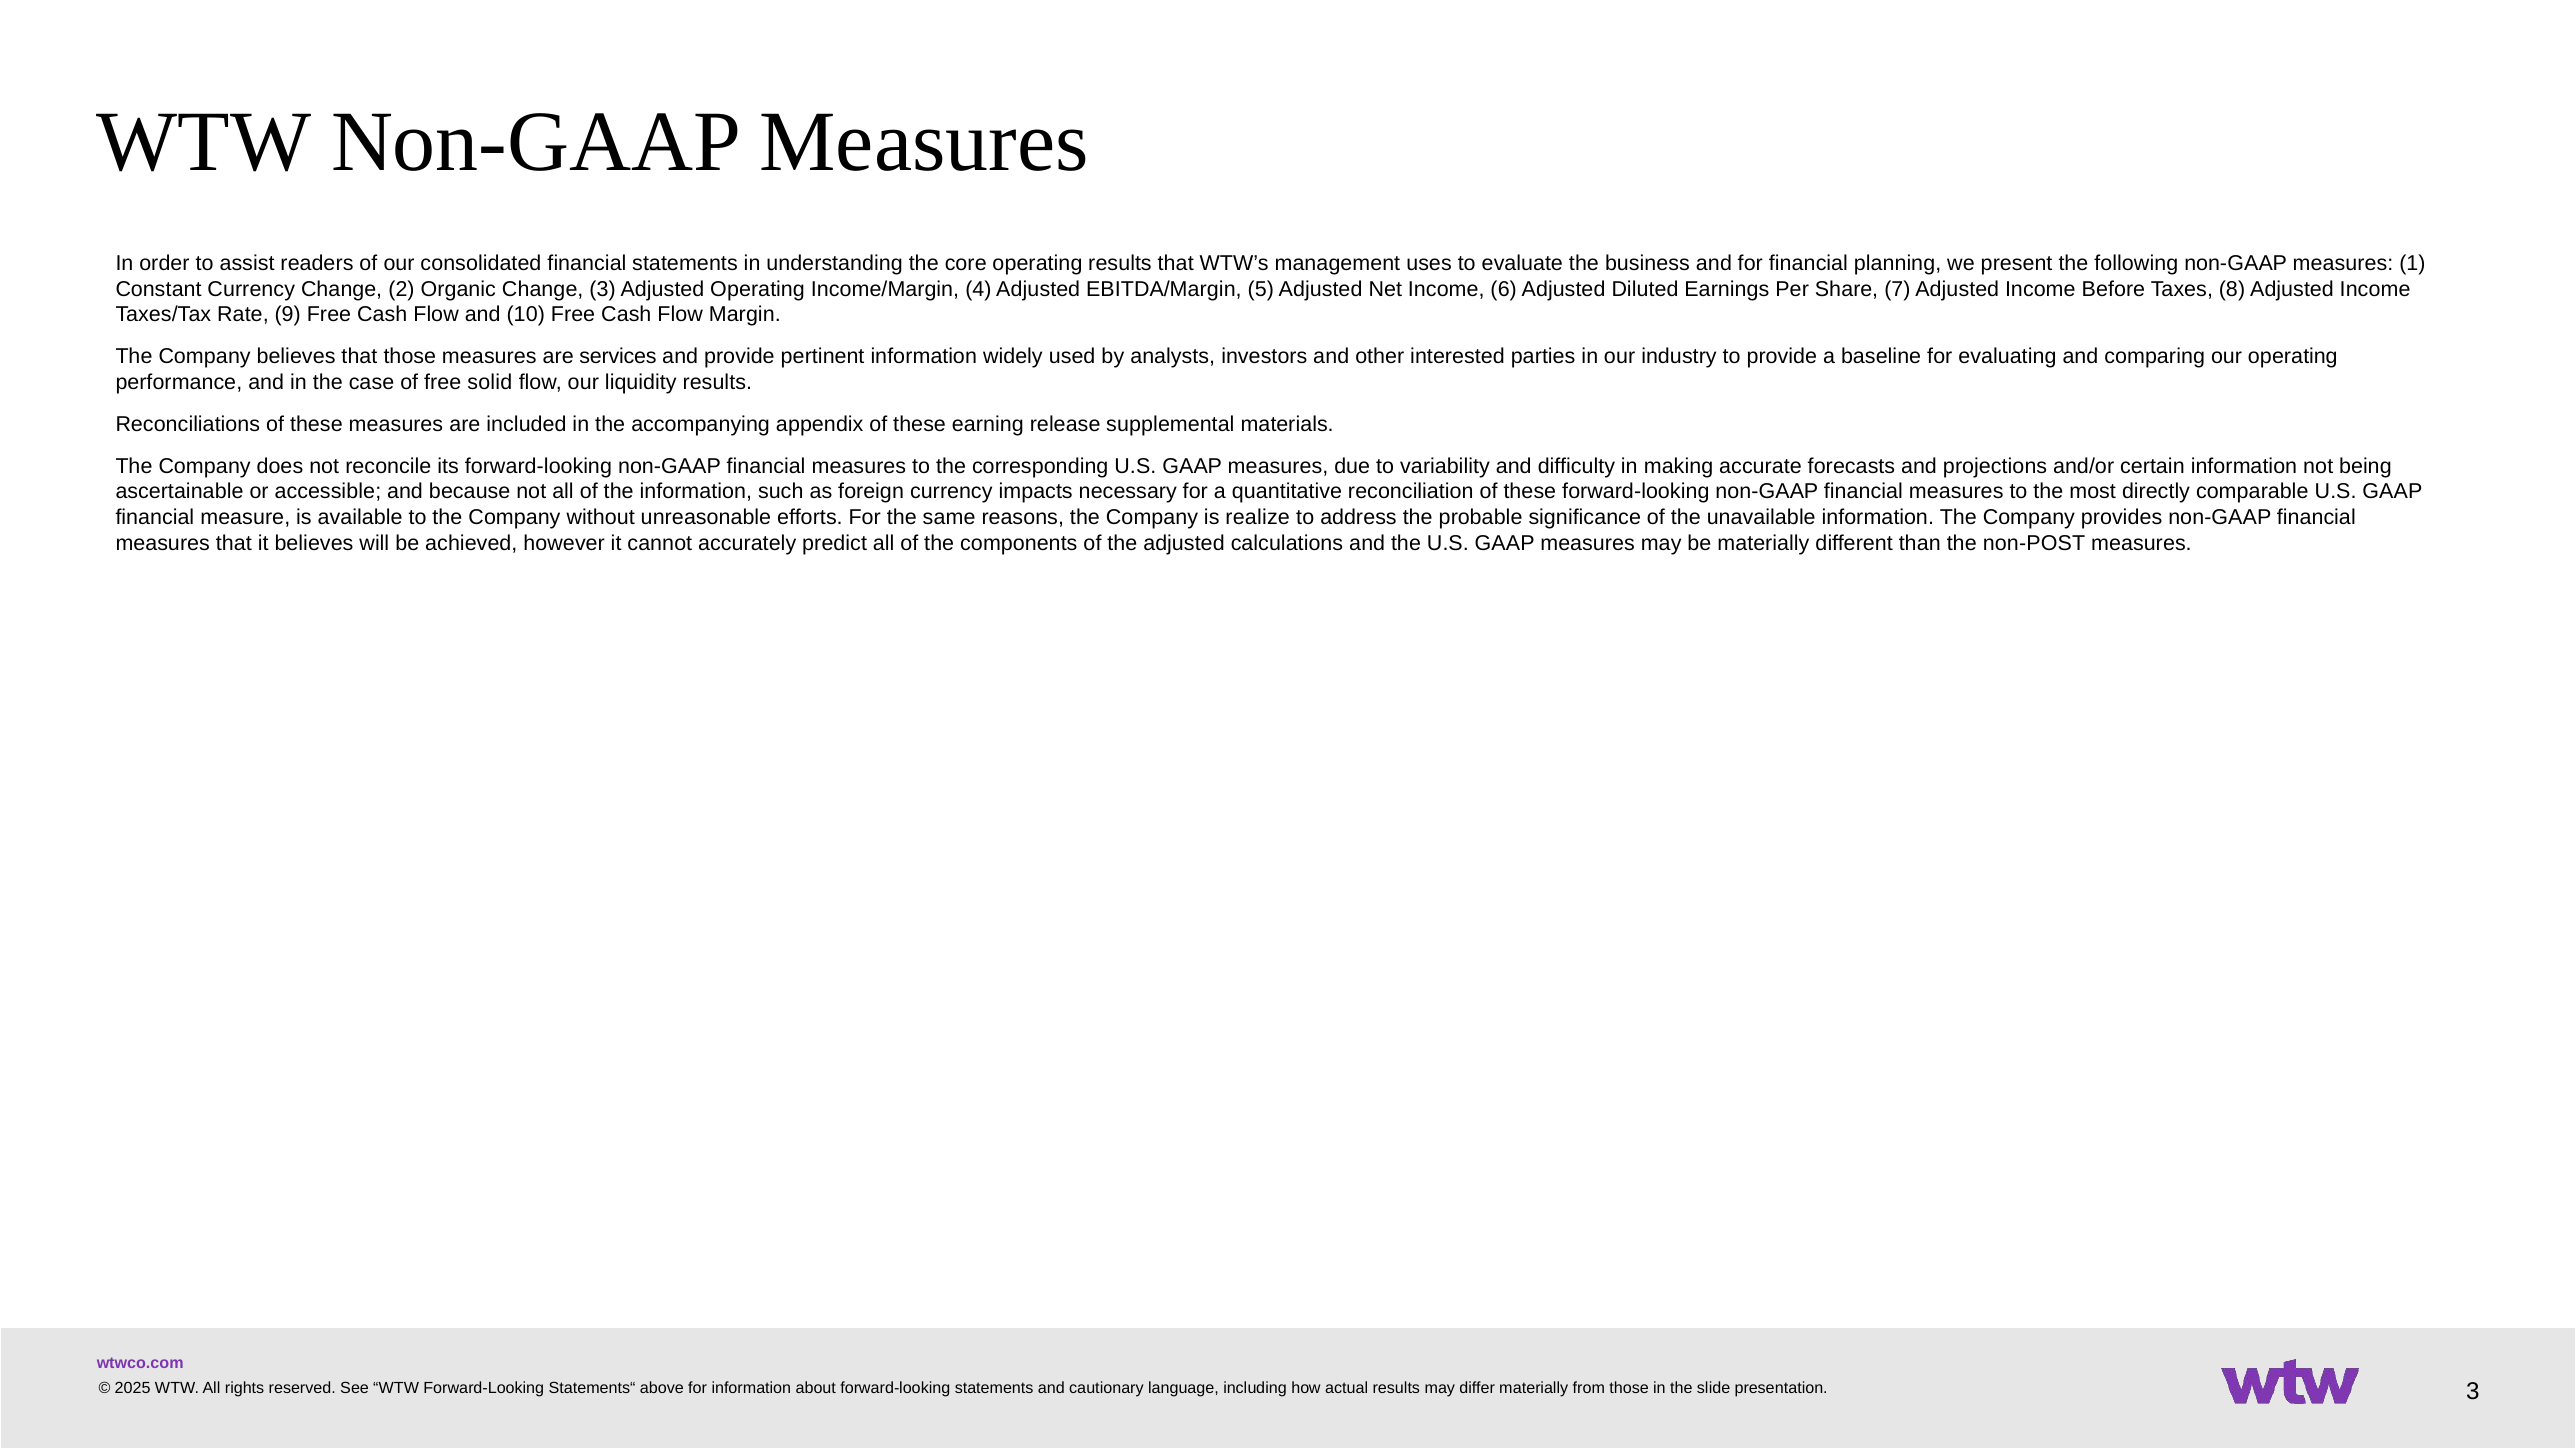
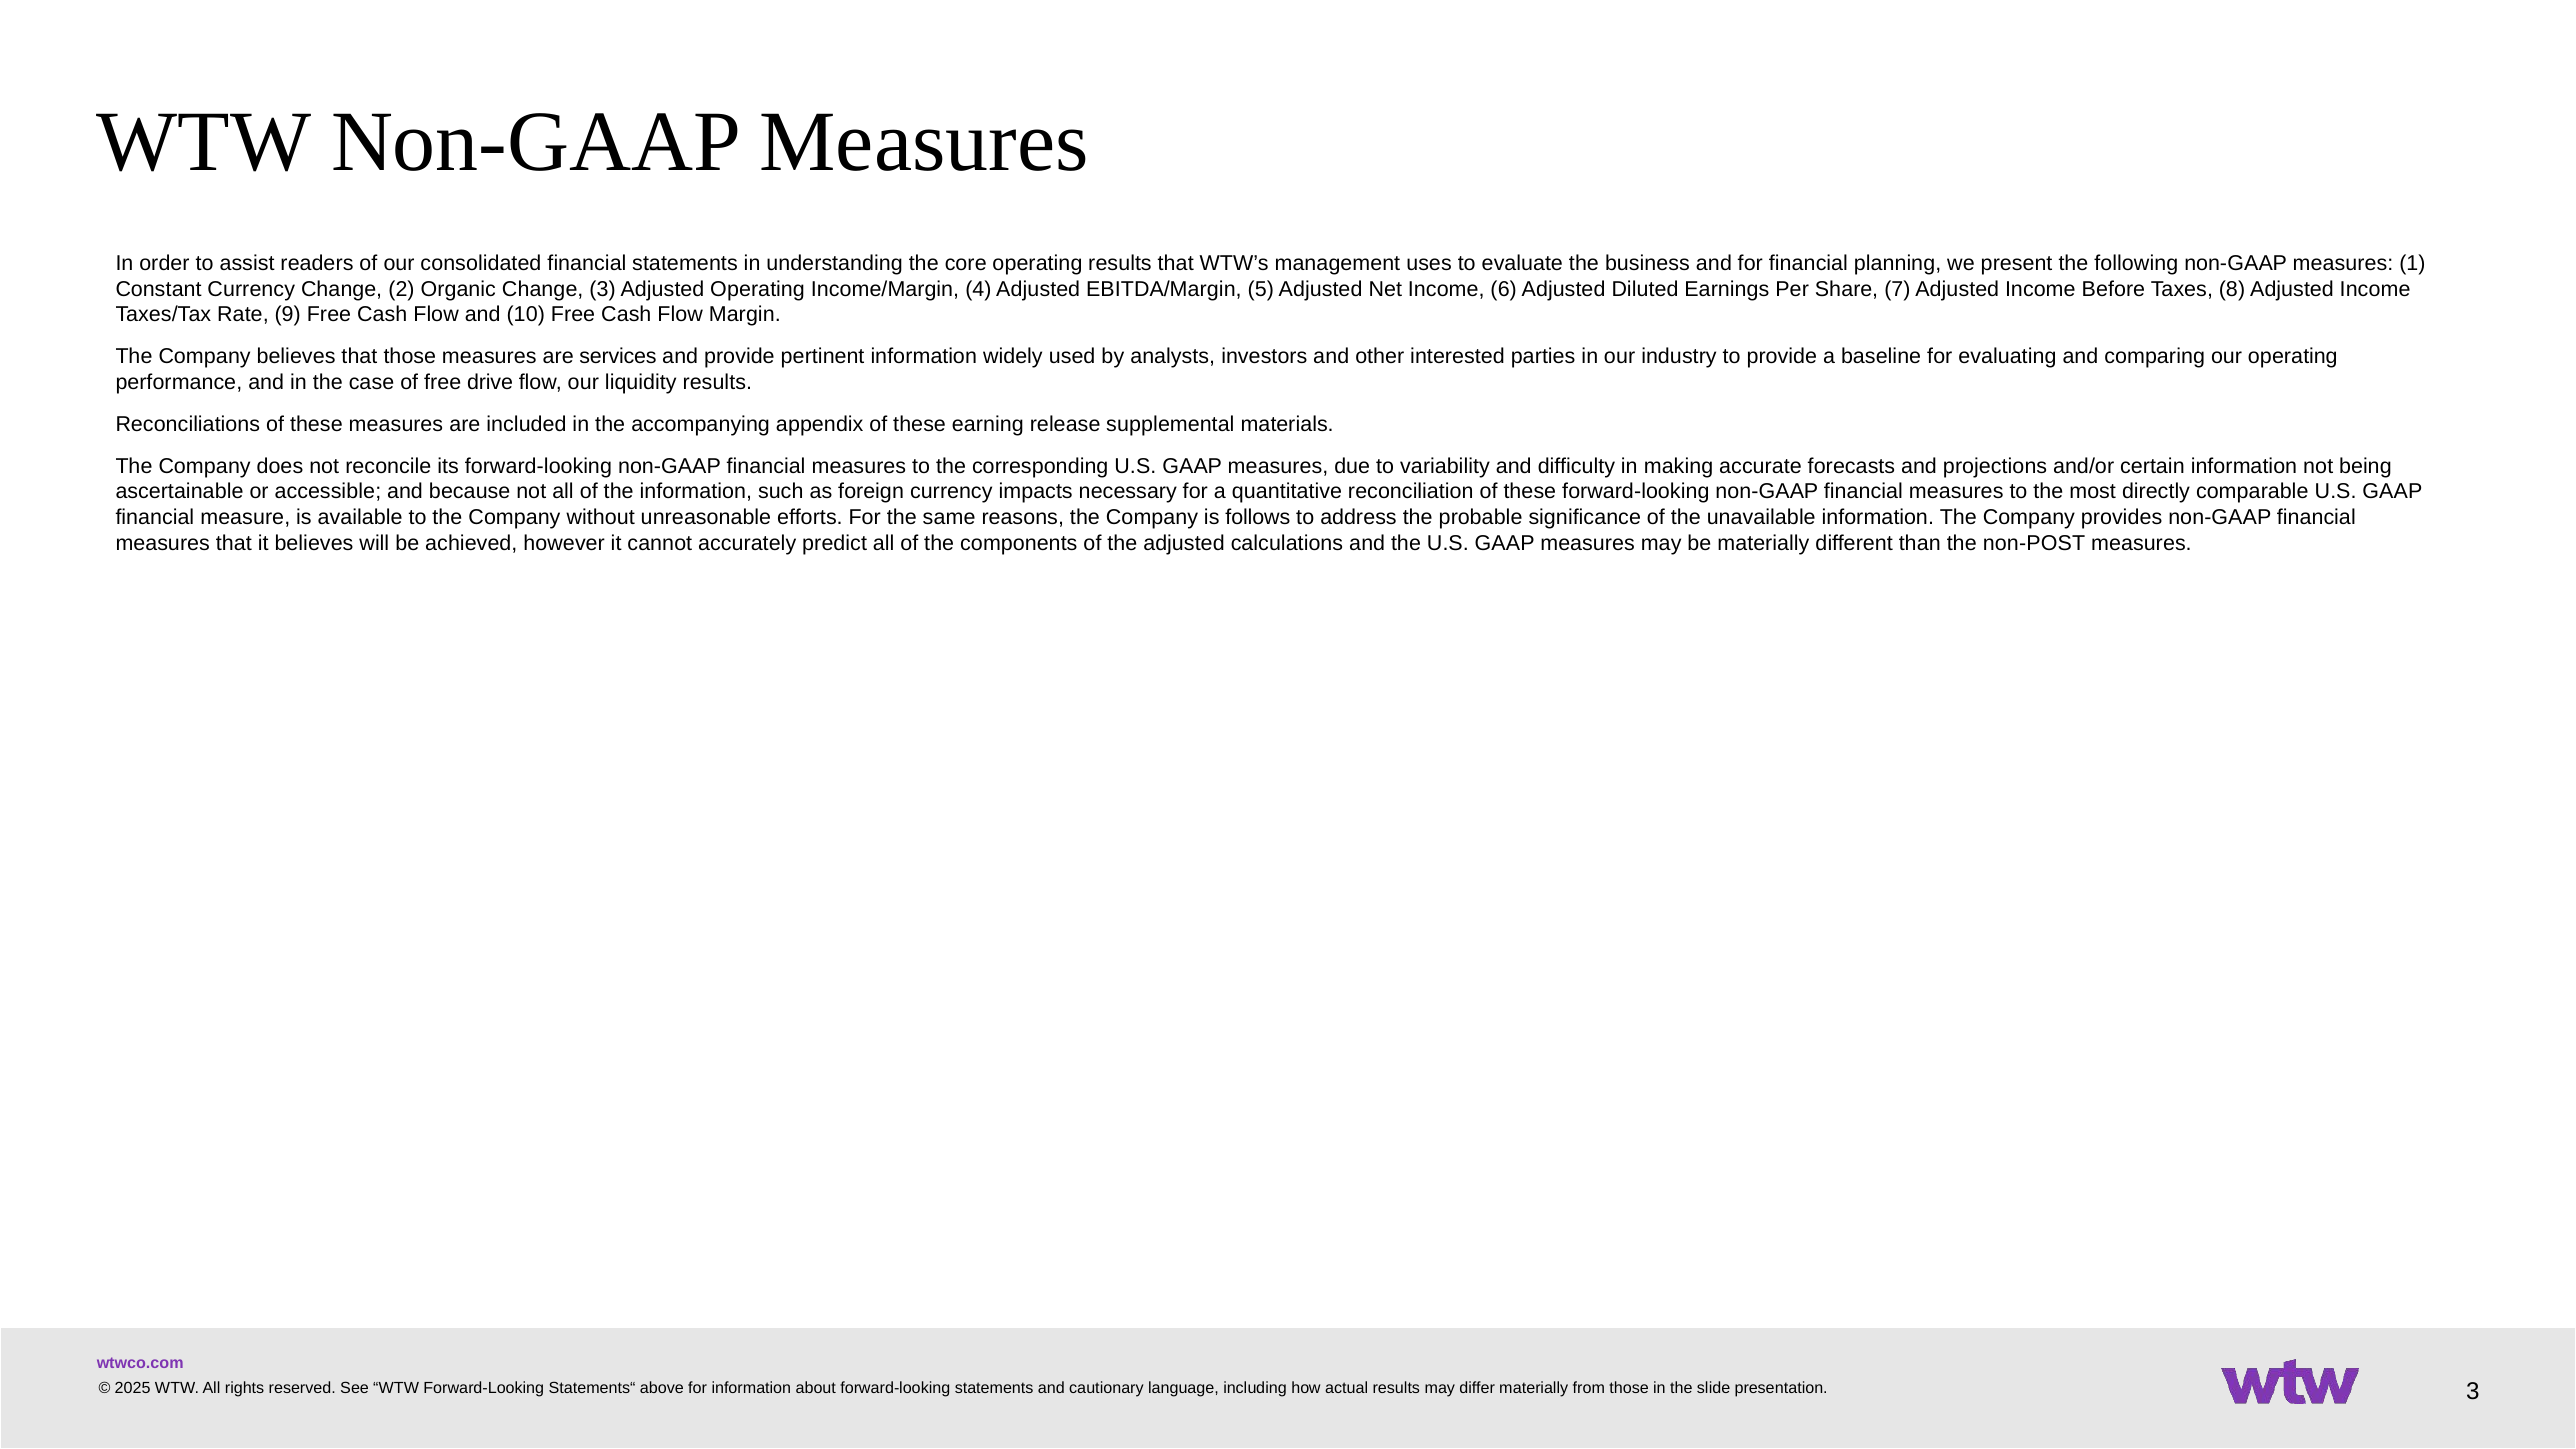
solid: solid -> drive (490, 382)
realize: realize -> follows (1258, 517)
